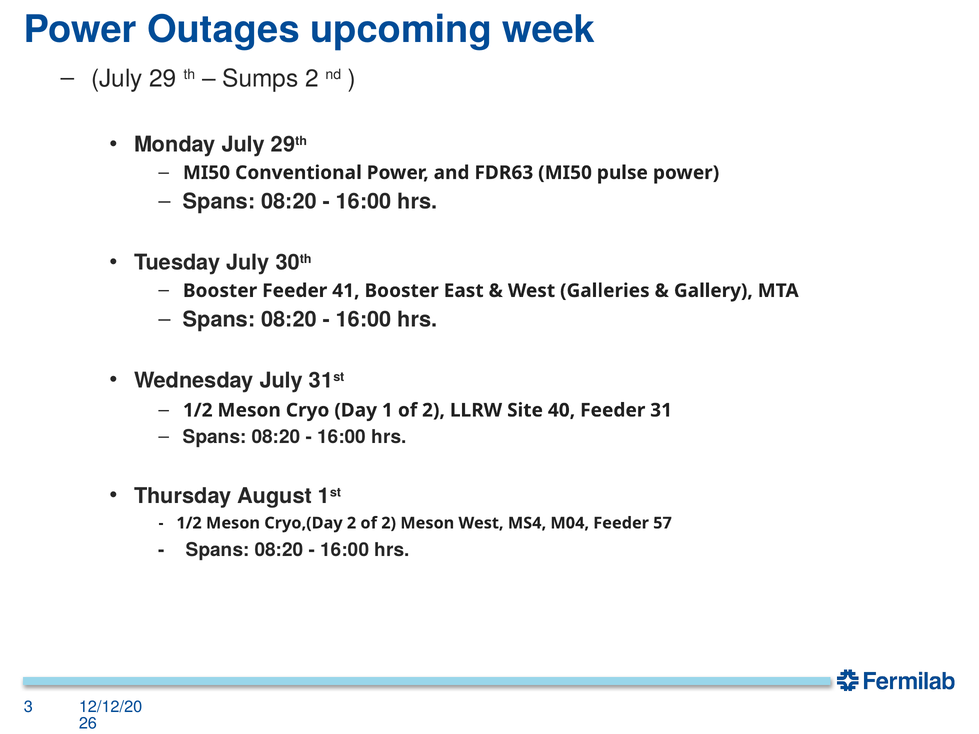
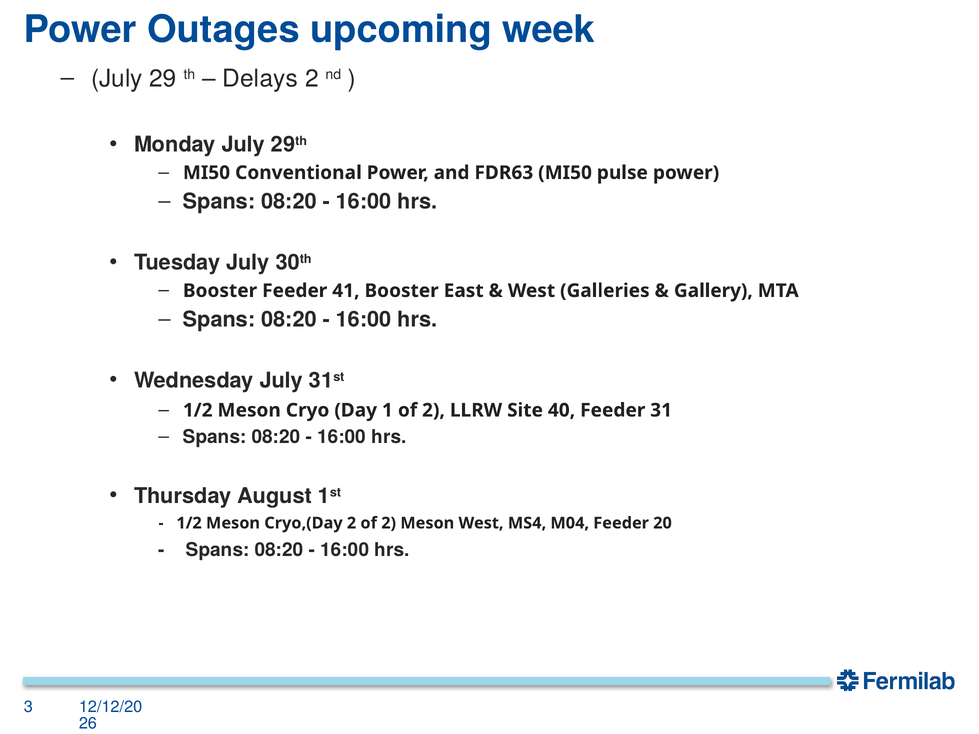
Sumps: Sumps -> Delays (260, 79)
57: 57 -> 20 (663, 523)
